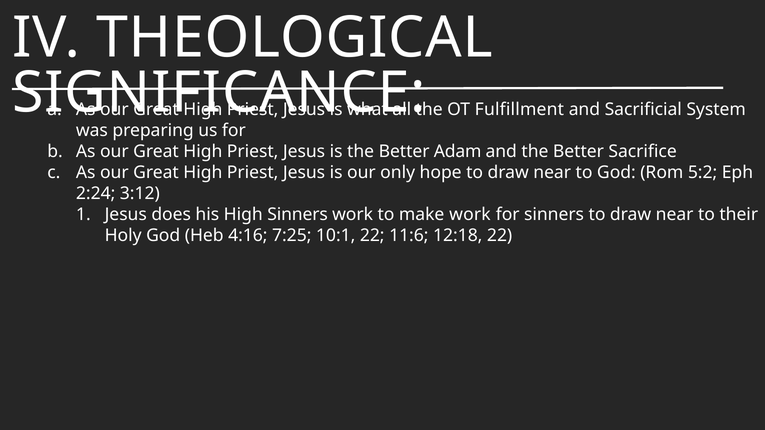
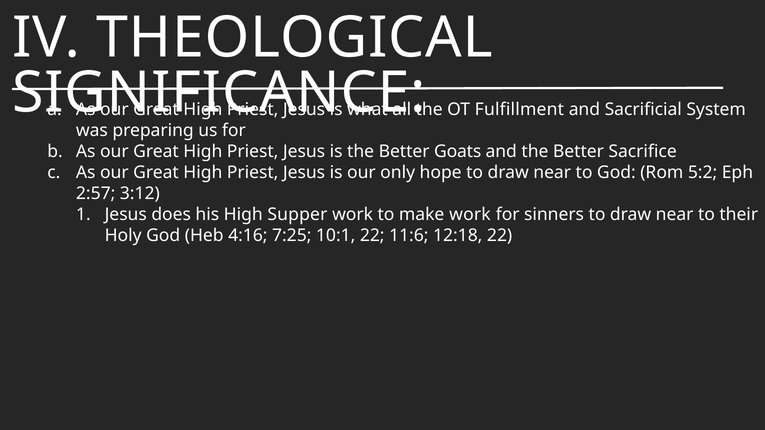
Adam: Adam -> Goats (458, 152)
2:24: 2:24 -> 2:57 (96, 194)
High Sinners: Sinners -> Supper (297, 215)
